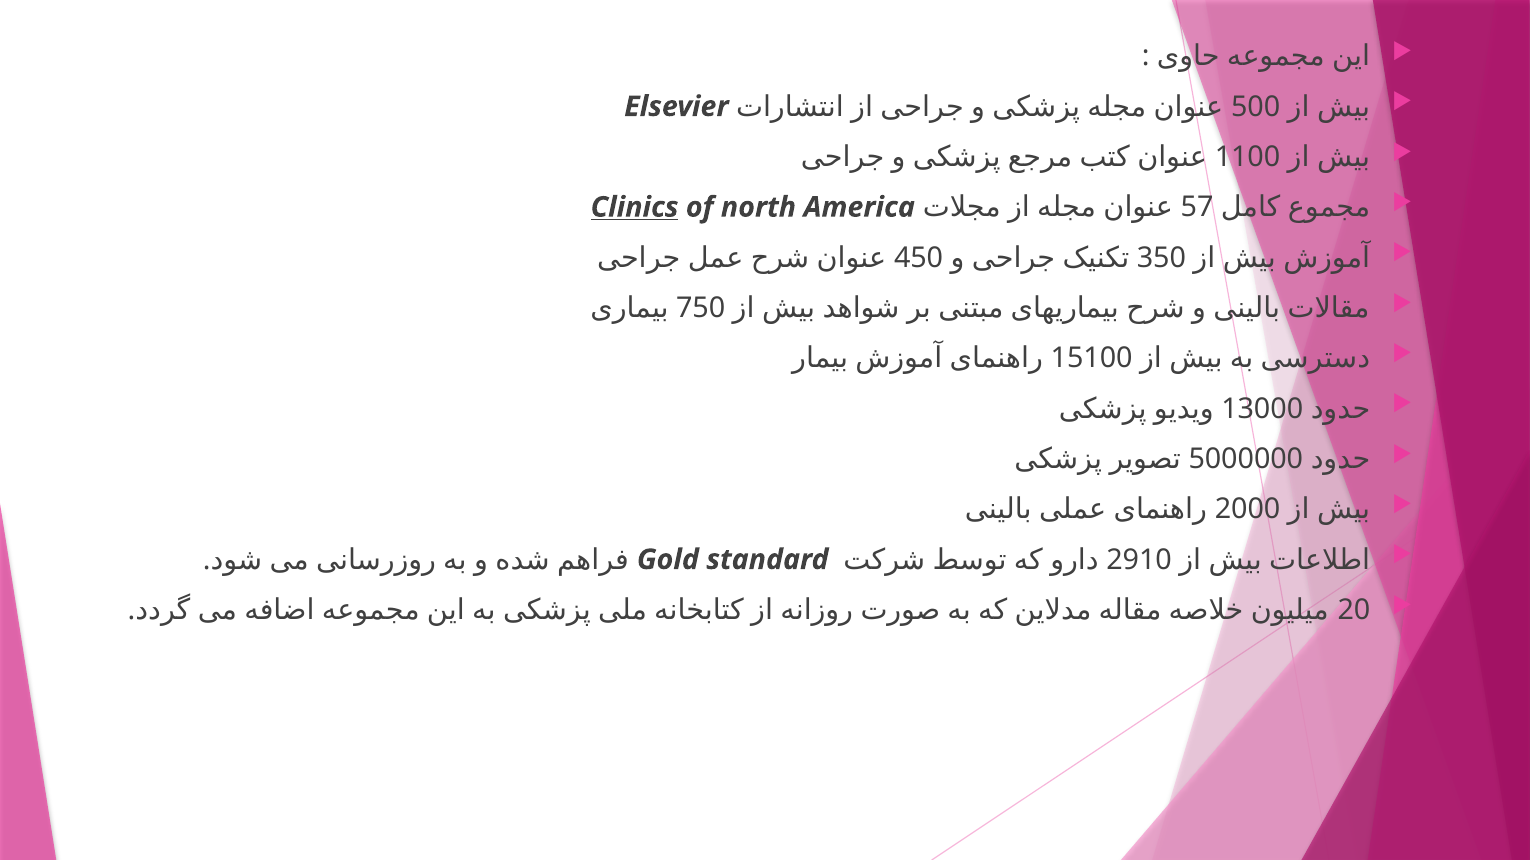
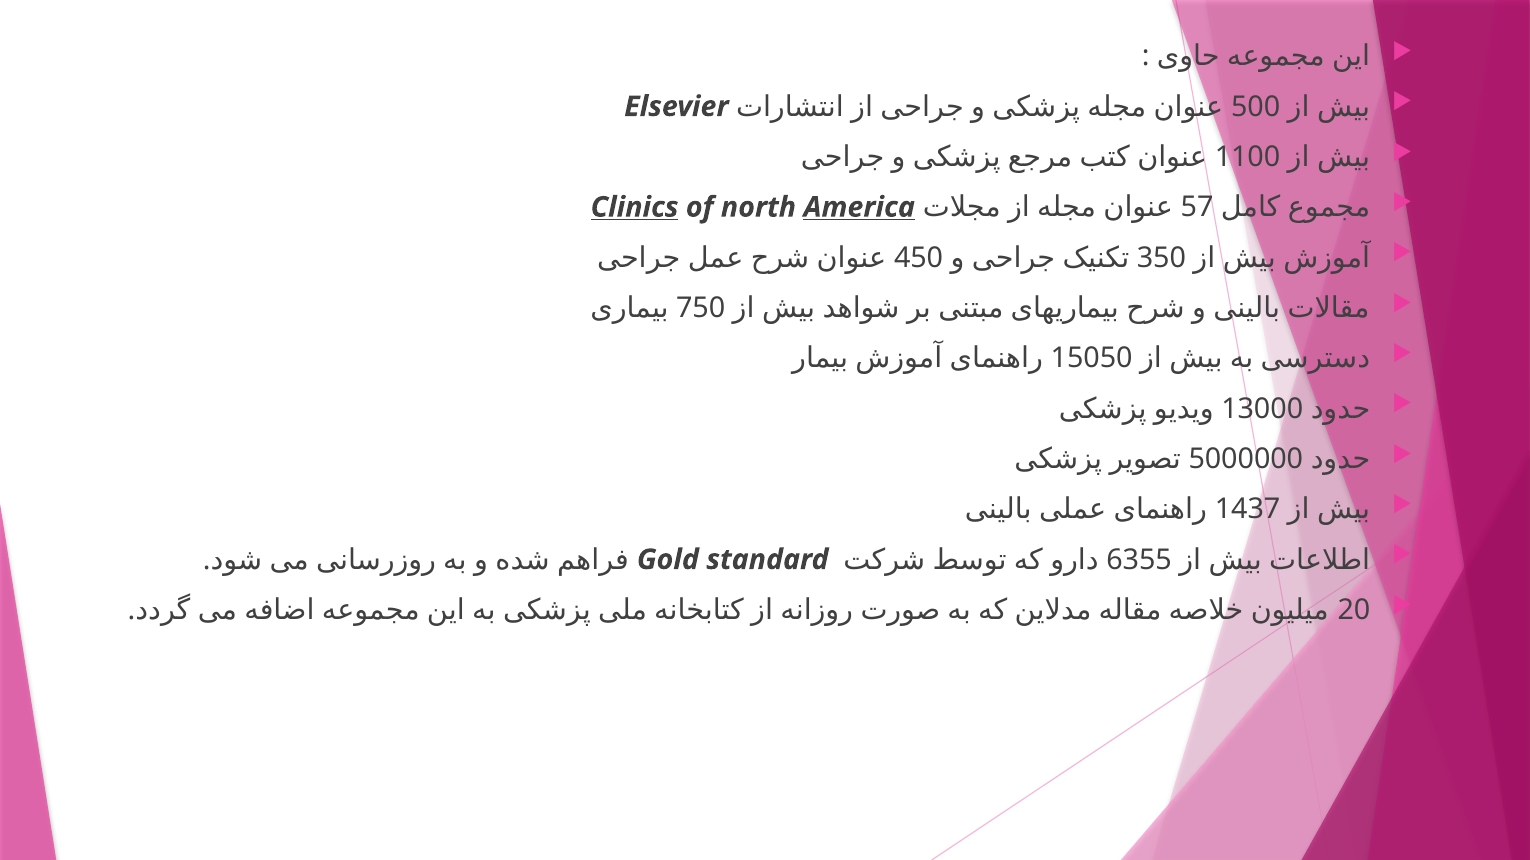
America underline: none -> present (859, 207)
15100: 15100 -> 15050 (1092, 358)
2000: 2000 -> 1437 (1248, 510)
2910: 2910 -> 6355 (1139, 560)
